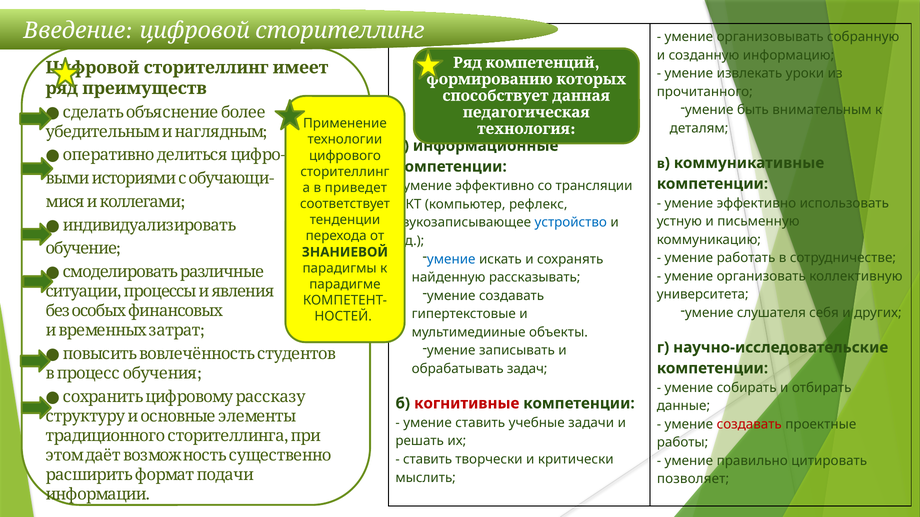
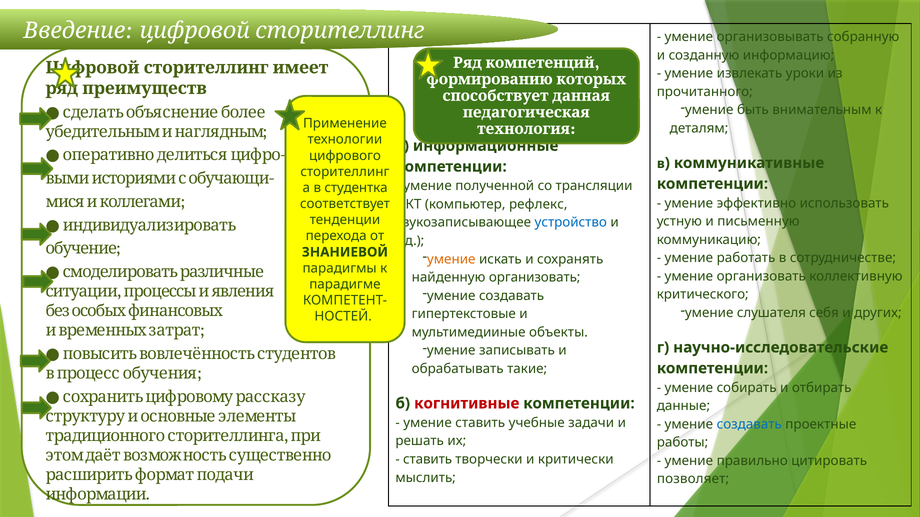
эффективно: эффективно -> полученной (495, 186)
приведет: приведет -> студентка (356, 188)
умение colour: blue -> orange (451, 259)
найденную рассказывать: рассказывать -> организовать (535, 278)
университета: университета -> критического (703, 295)
задач: задач -> такие (527, 369)
создавать colour: red -> blue (749, 425)
